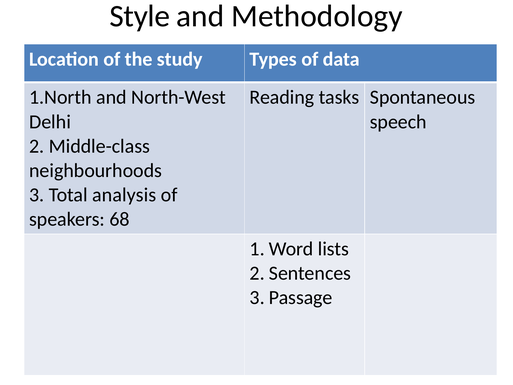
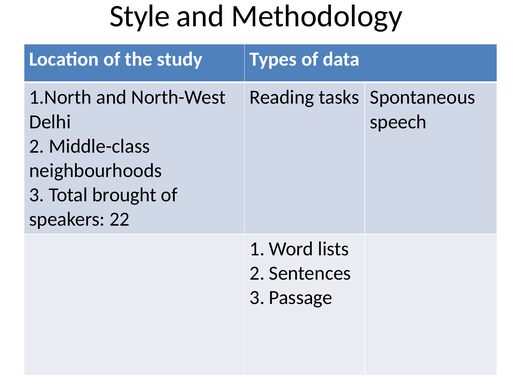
analysis: analysis -> brought (124, 195)
68: 68 -> 22 (119, 219)
